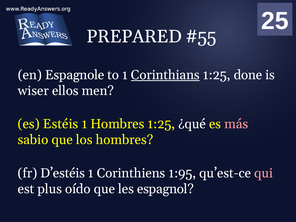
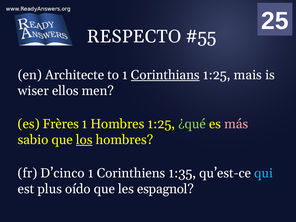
PREPARED: PREPARED -> RESPECTO (134, 37)
Espagnole: Espagnole -> Architecte (75, 75)
done: done -> mais (248, 75)
Estéis: Estéis -> Frères (61, 124)
¿qué colour: white -> light green (192, 124)
los underline: none -> present (84, 140)
D’estéis: D’estéis -> D’cinco (63, 173)
1:95: 1:95 -> 1:35 (182, 173)
qui colour: pink -> light blue (264, 173)
